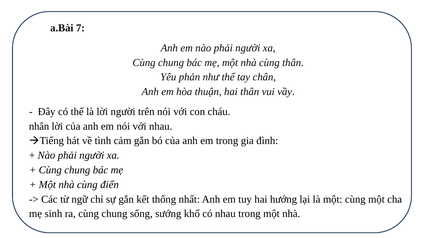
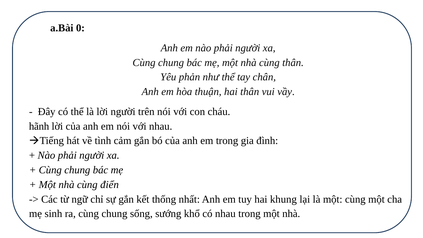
7: 7 -> 0 (80, 28)
nhân: nhân -> hãnh (39, 126)
hướng: hướng -> khung (283, 199)
